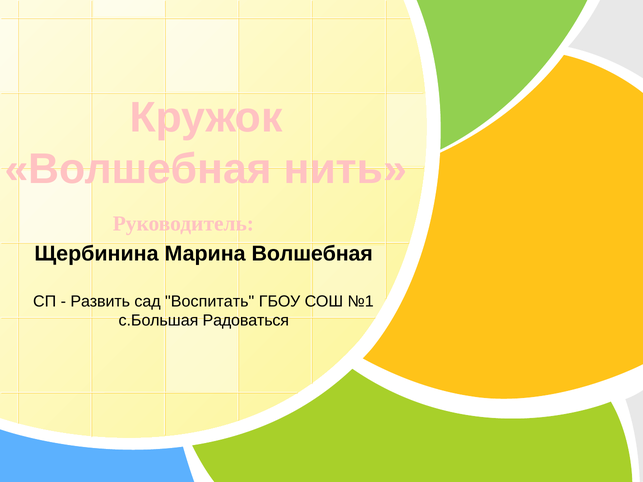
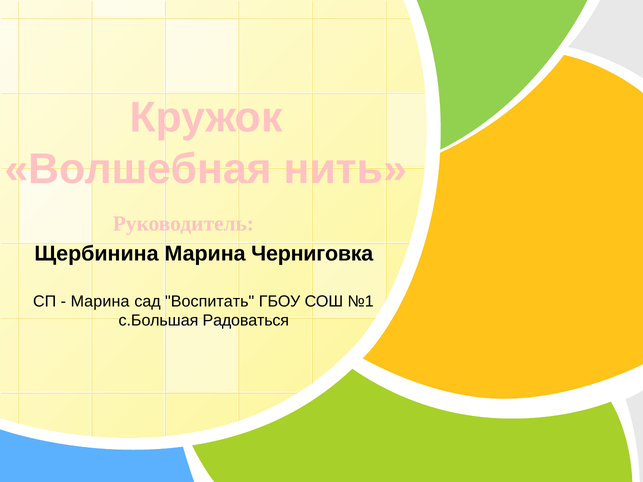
Марина Волшебная: Волшебная -> Черниговка (312, 254)
Развить: Развить -> Марина (100, 301)
